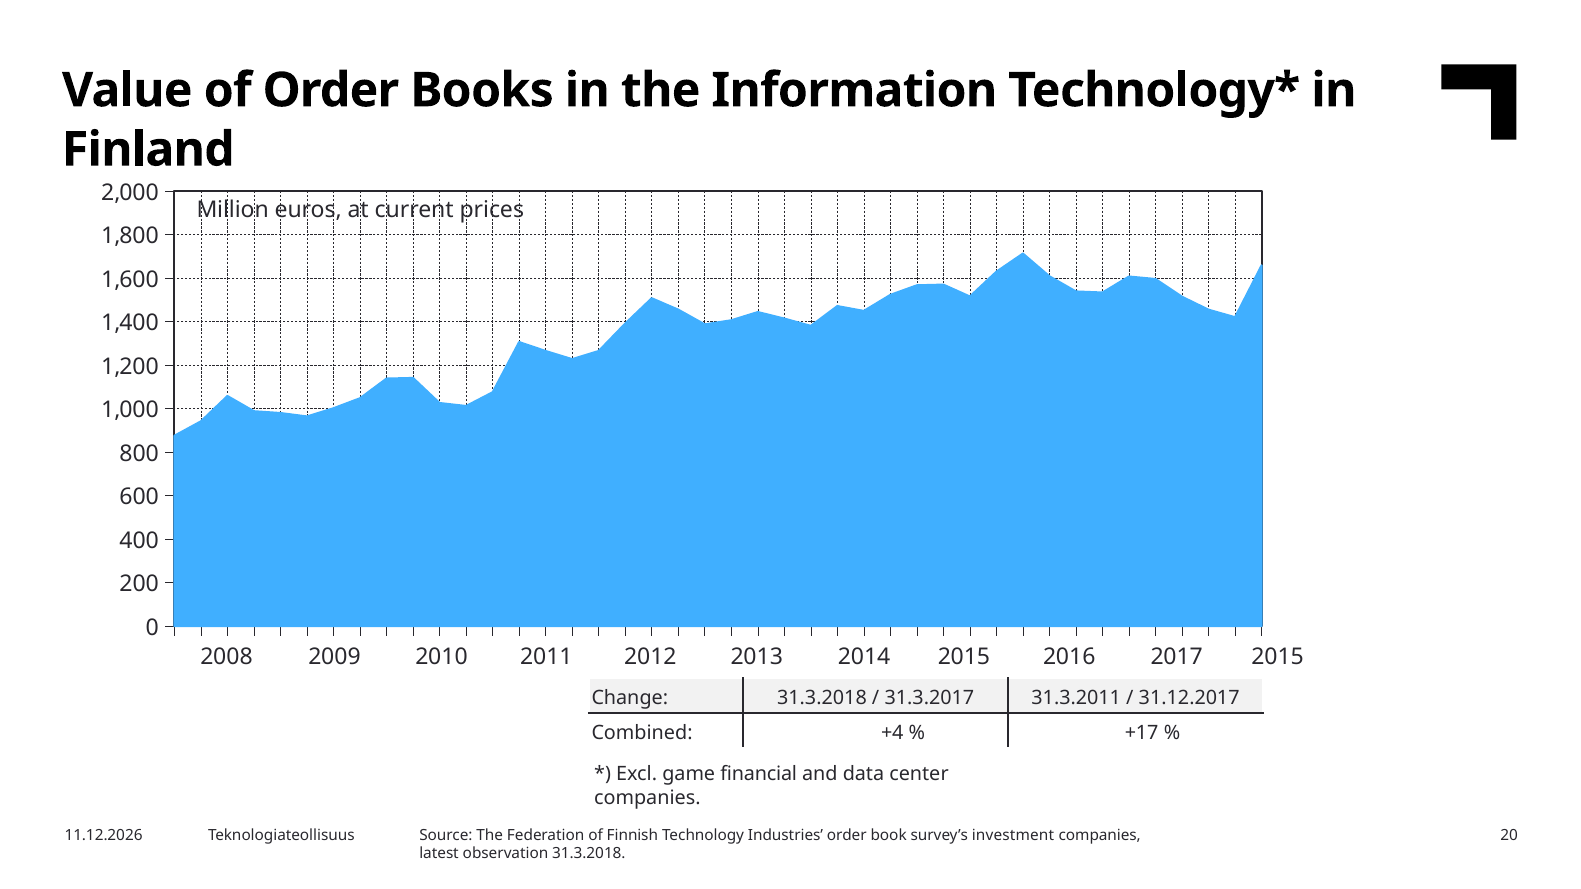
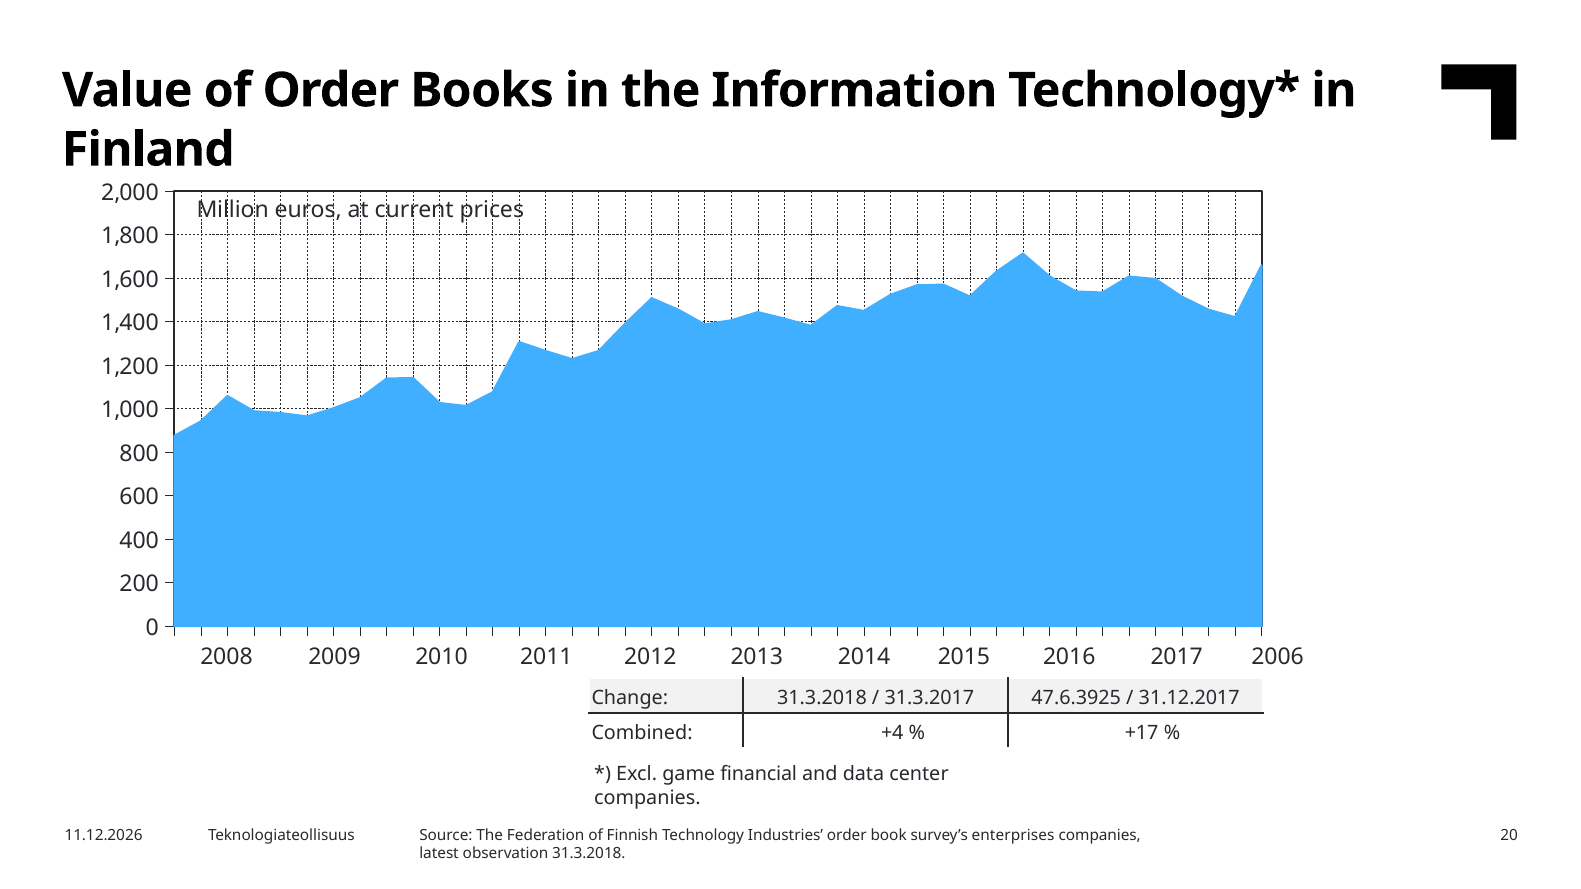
2017 2015: 2015 -> 2006 (1278, 657)
31.3.2011: 31.3.2011 -> 47.6.3925 (1076, 698)
investment: investment -> enterprises (1013, 836)
